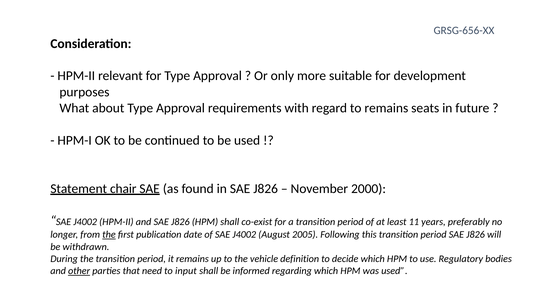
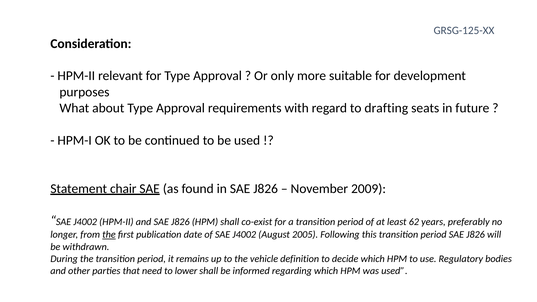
GRSG-656-XX: GRSG-656-XX -> GRSG-125-XX (464, 31)
to remains: remains -> drafting (386, 108)
2000: 2000 -> 2009 (369, 189)
11: 11 -> 62 (414, 222)
other underline: present -> none (79, 271)
input: input -> lower (186, 271)
